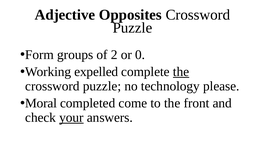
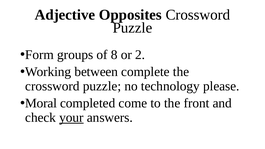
2: 2 -> 8 (114, 55)
0: 0 -> 2 (140, 55)
expelled: expelled -> between (96, 72)
the underline: present -> none (181, 72)
